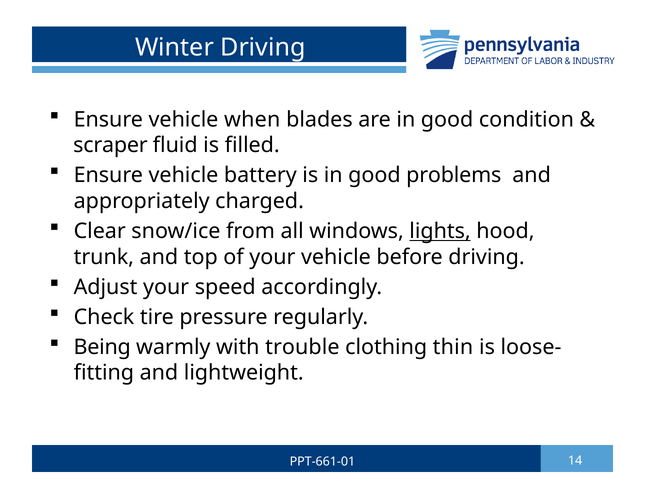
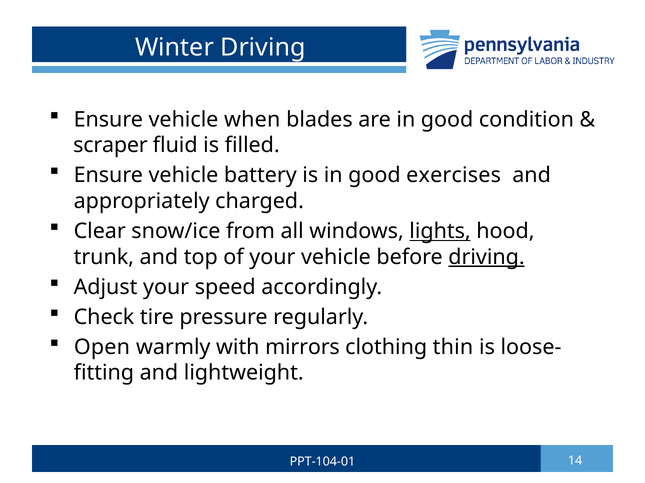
problems: problems -> exercises (454, 176)
driving underline: none -> present (487, 257)
Being: Being -> Open (102, 348)
trouble: trouble -> mirrors (302, 348)
PPT-661-01: PPT-661-01 -> PPT-104-01 (322, 462)
